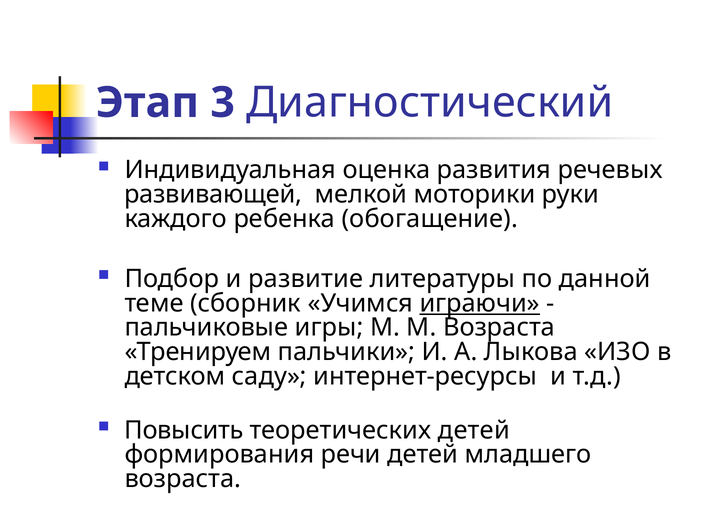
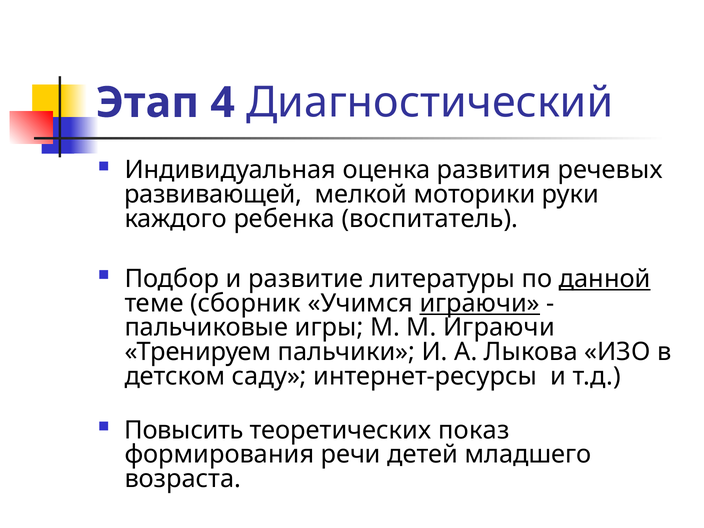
3: 3 -> 4 (223, 103)
обогащение: обогащение -> воспитатель (430, 219)
данной underline: none -> present (605, 279)
М Возраста: Возраста -> Играючи (499, 328)
теоретических детей: детей -> показ (474, 430)
